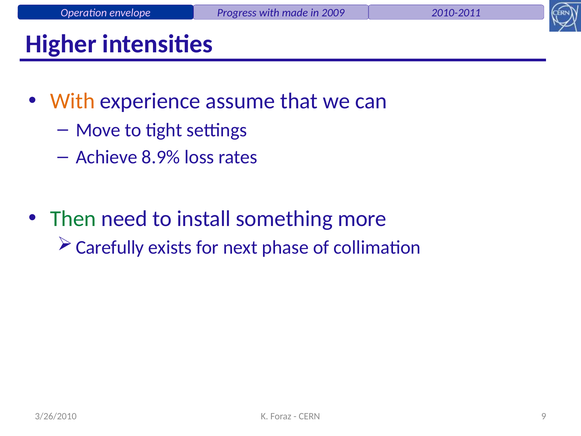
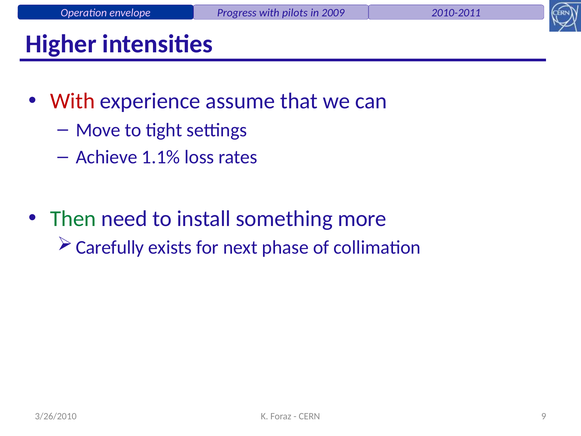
made: made -> pilots (295, 13)
With colour: orange -> red (73, 101)
8.9%: 8.9% -> 1.1% (161, 157)
